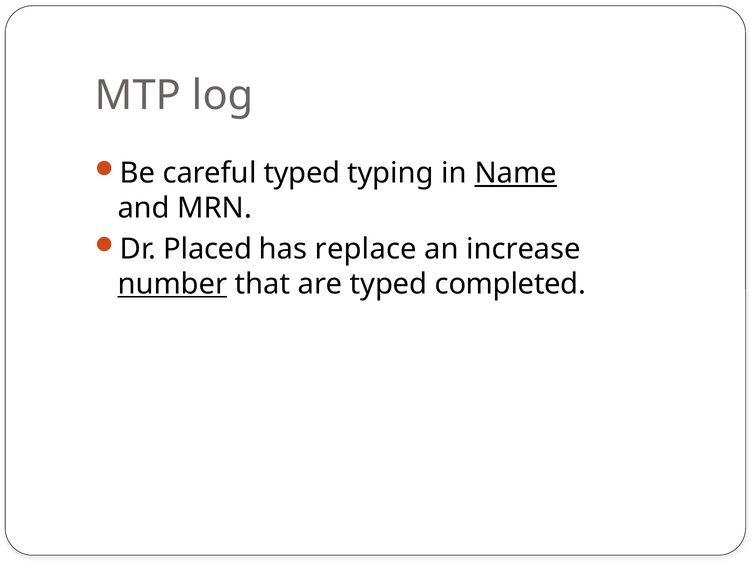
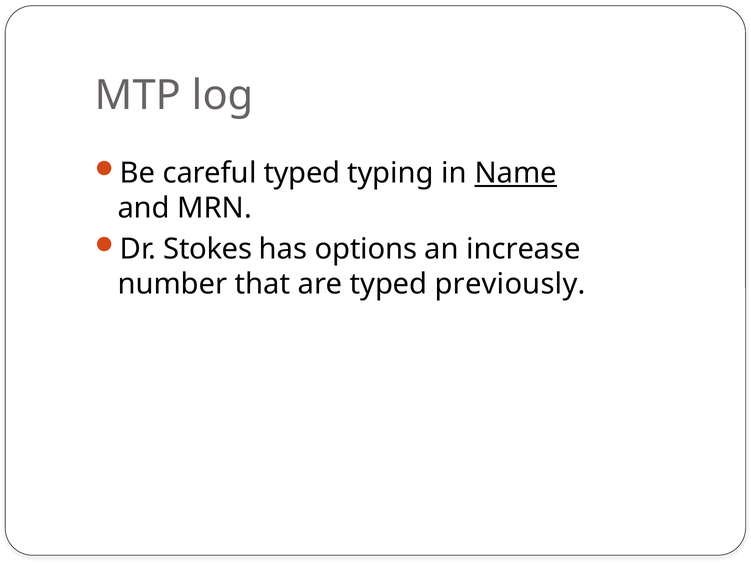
Placed: Placed -> Stokes (208, 249)
replace: replace -> options (366, 249)
number underline: present -> none (172, 284)
completed: completed -> previously (510, 284)
